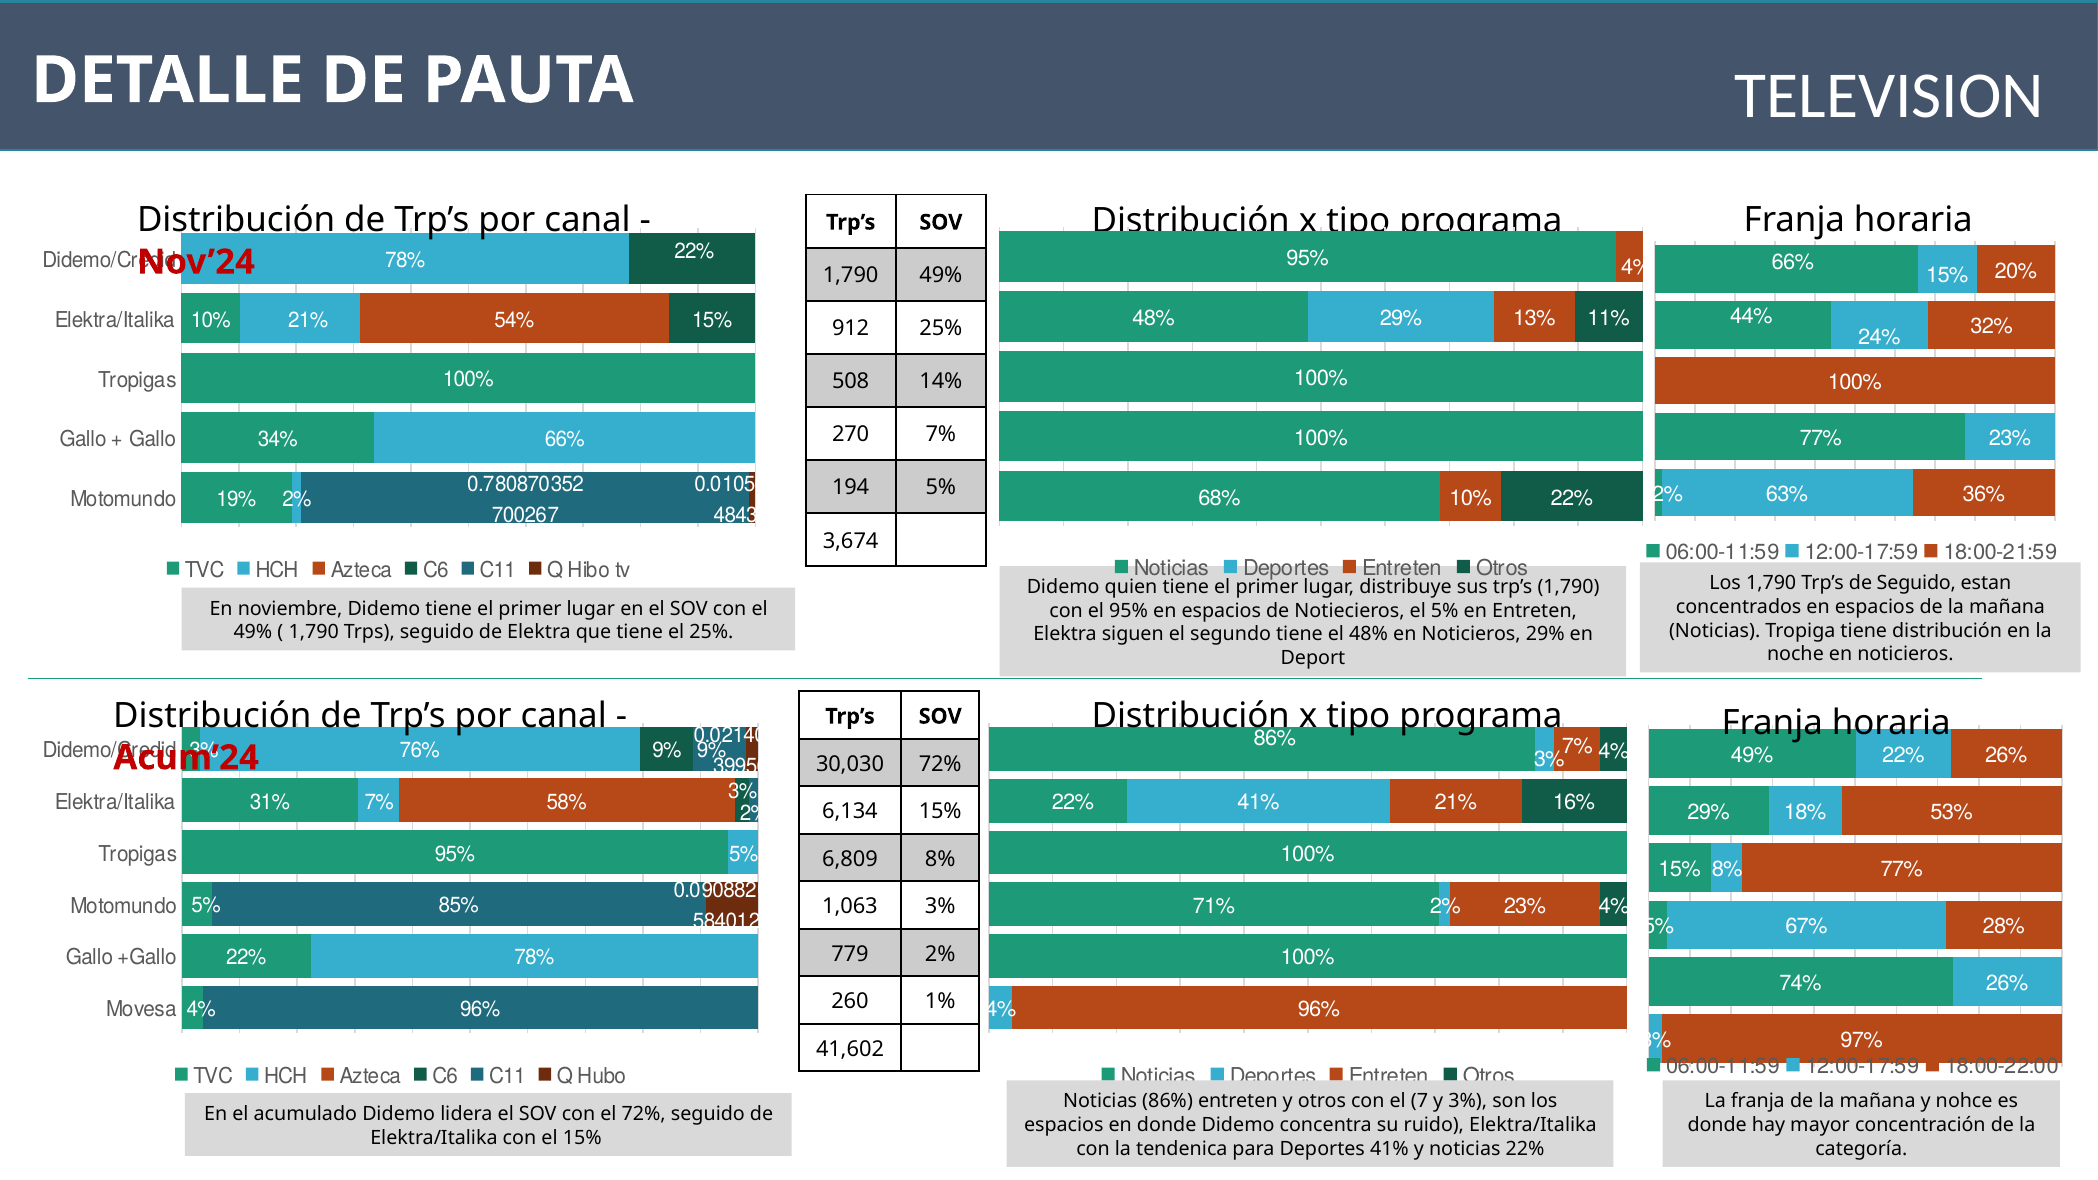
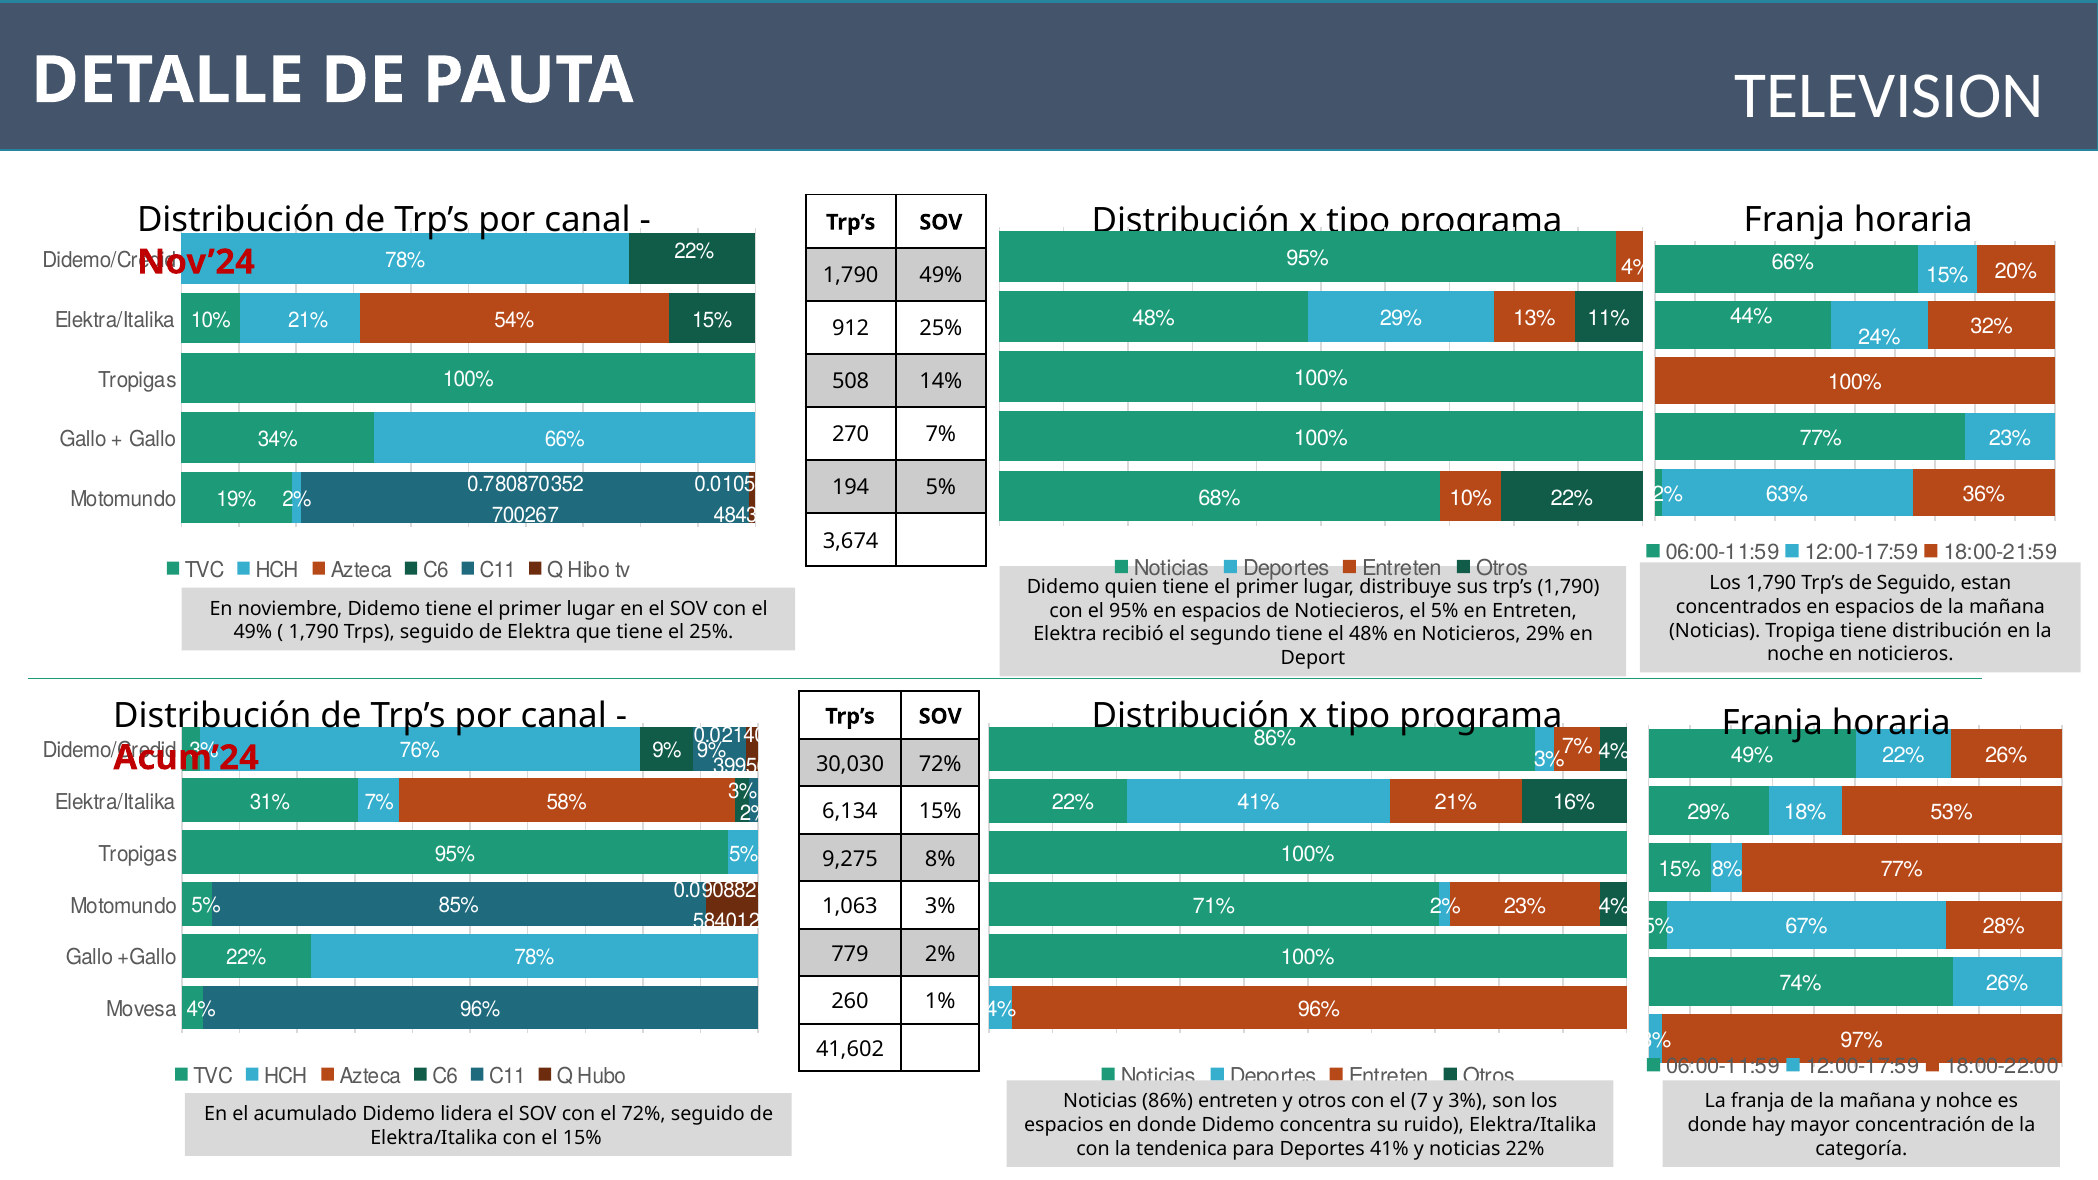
siguen: siguen -> recibió (1133, 635)
6,809: 6,809 -> 9,275 (850, 859)
